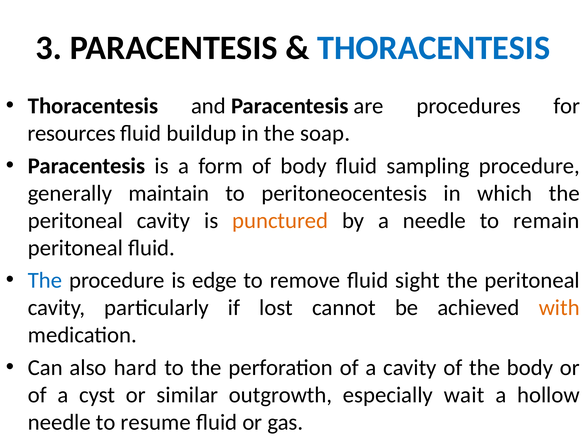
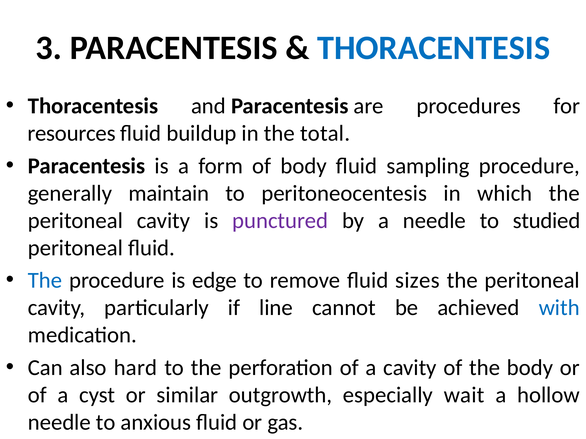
soap: soap -> total (325, 133)
punctured colour: orange -> purple (280, 221)
remain: remain -> studied (547, 221)
sight: sight -> sizes (417, 281)
lost: lost -> line (276, 308)
with colour: orange -> blue (559, 308)
resume: resume -> anxious (156, 423)
